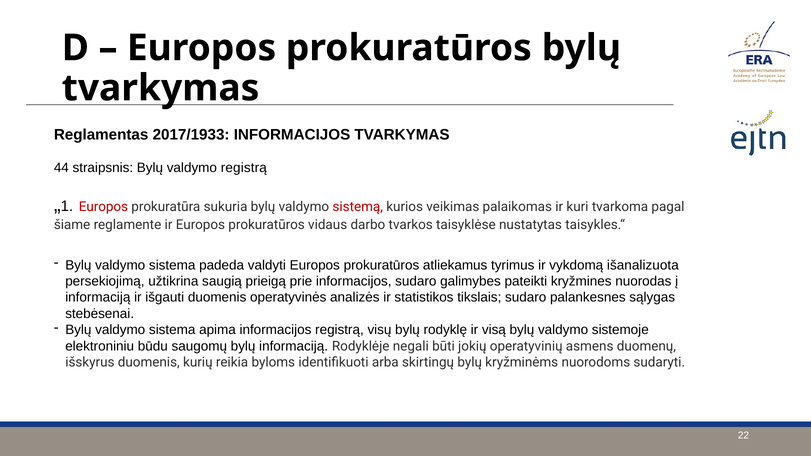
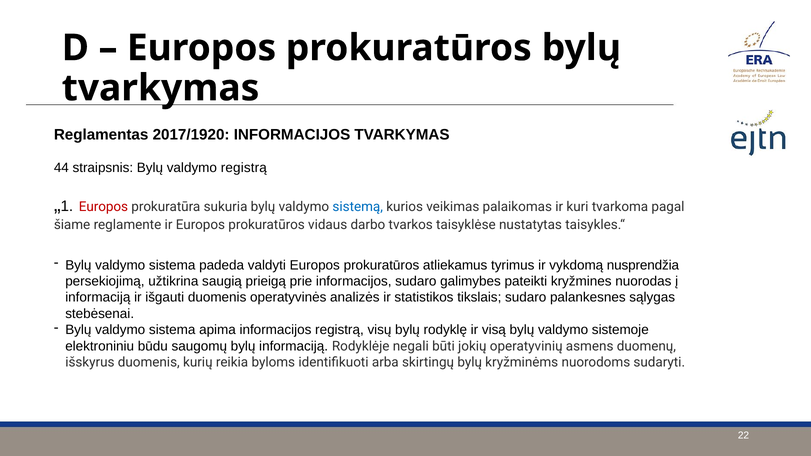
2017/1933: 2017/1933 -> 2017/1920 (191, 135)
sistemą colour: red -> blue (358, 207)
išanalizuota: išanalizuota -> nusprendžia (643, 265)
